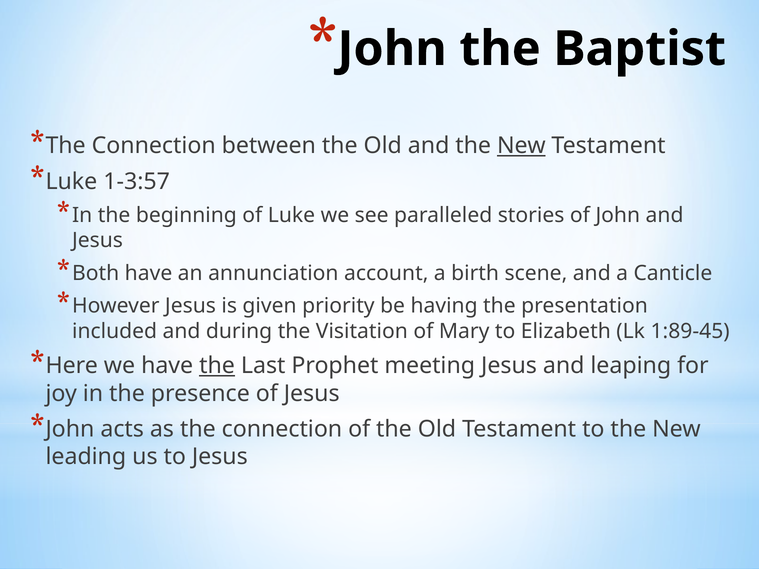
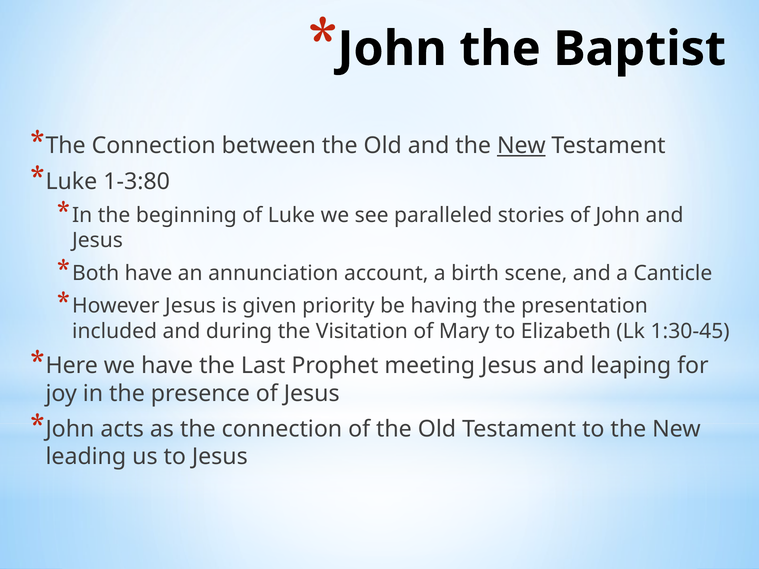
1-3:57: 1-3:57 -> 1-3:80 (137, 181)
1:89-45: 1:89-45 -> 1:30-45 (690, 331)
the underline: present -> none (217, 366)
